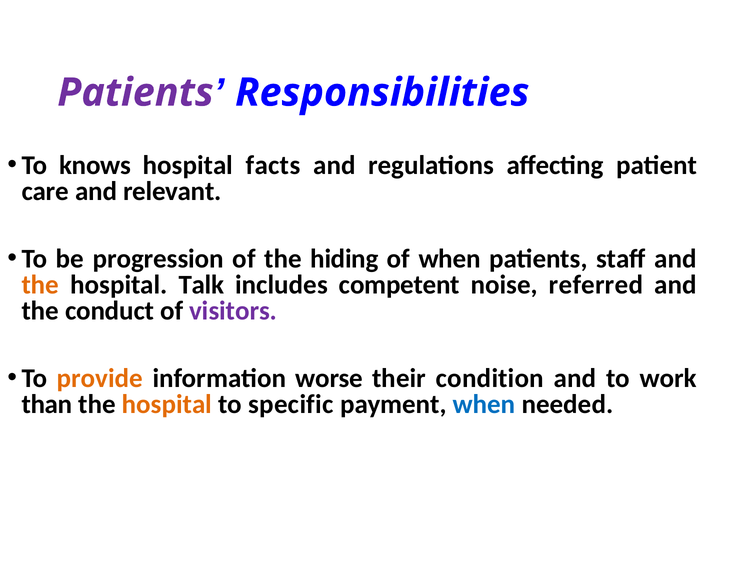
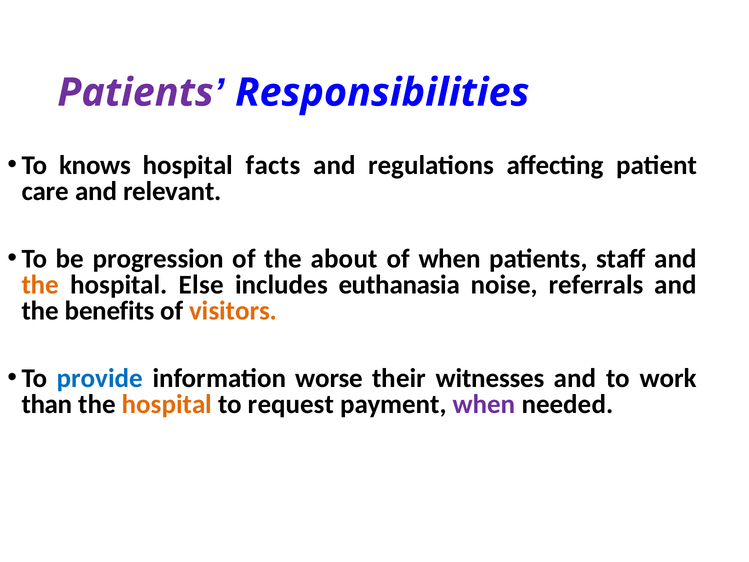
hiding: hiding -> about (344, 259)
Talk: Talk -> Else (201, 285)
competent: competent -> euthanasia (399, 285)
referred: referred -> referrals (596, 285)
conduct: conduct -> benefits (110, 311)
visitors colour: purple -> orange (233, 311)
provide colour: orange -> blue (100, 378)
condition: condition -> witnesses (490, 378)
specific: specific -> request (291, 404)
when colour: blue -> purple (484, 404)
